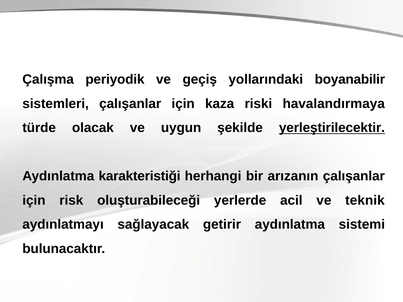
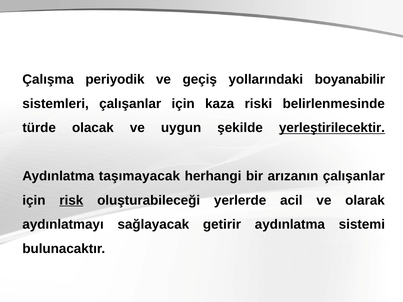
havalandırmaya: havalandırmaya -> belirlenmesinde (334, 104)
karakteristiği: karakteristiği -> taşımayacak (139, 176)
risk underline: none -> present (71, 200)
teknik: teknik -> olarak (365, 200)
